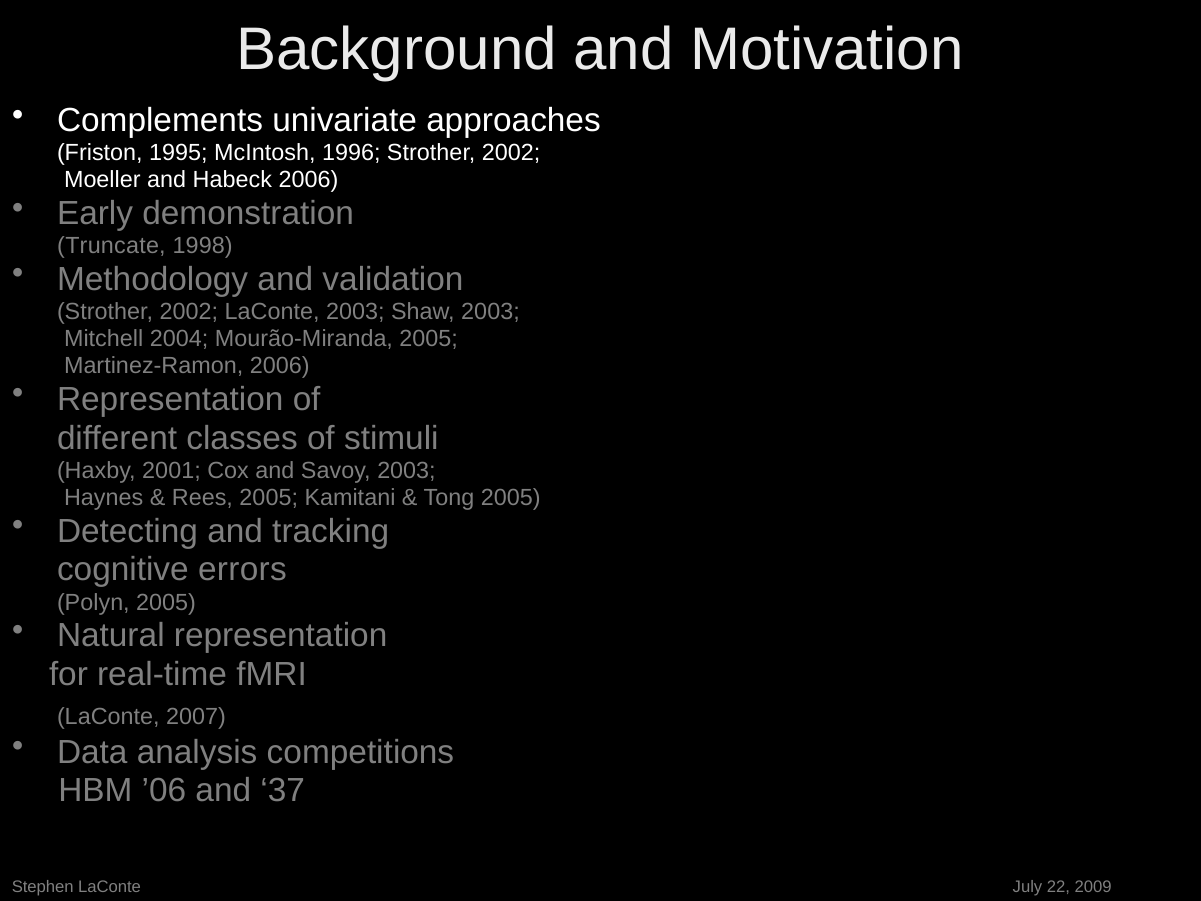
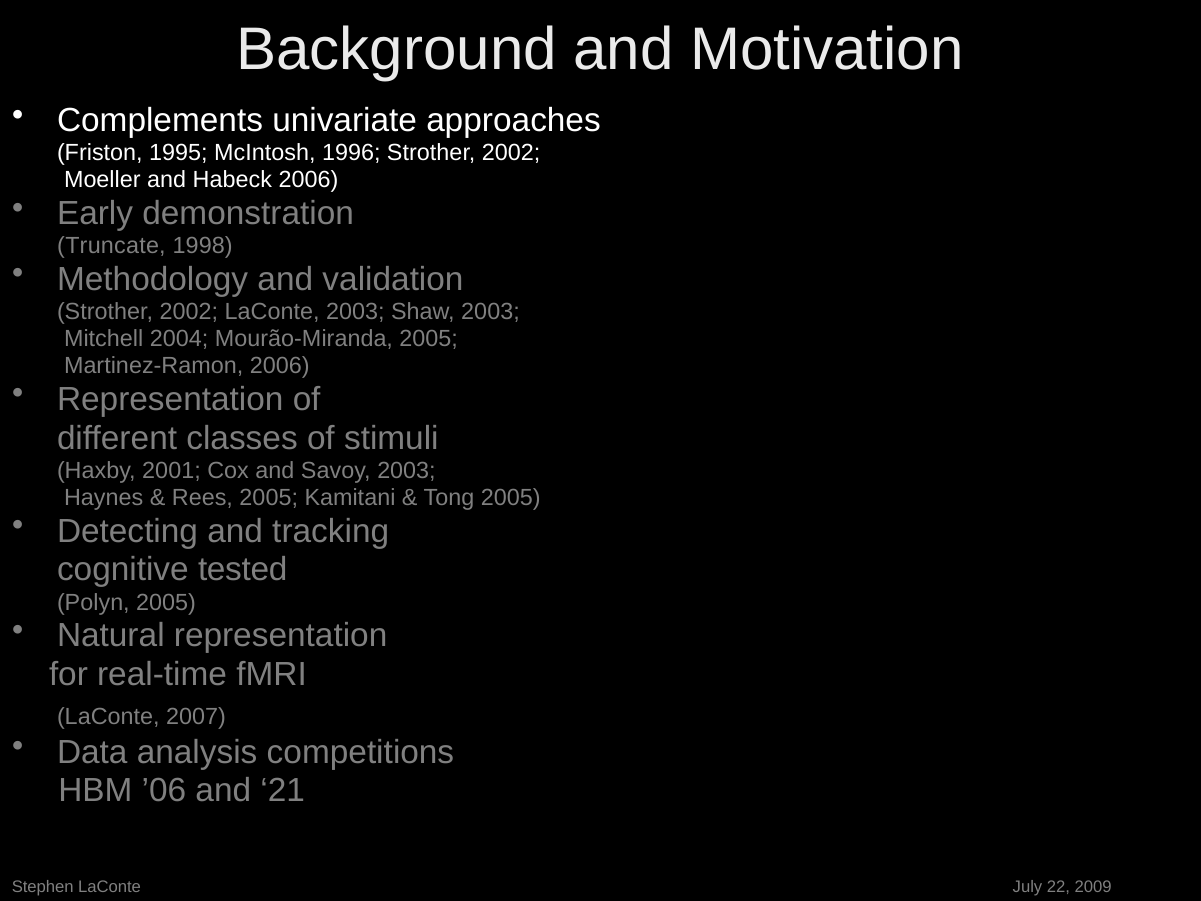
errors: errors -> tested (243, 570)
37: 37 -> 21 (283, 791)
